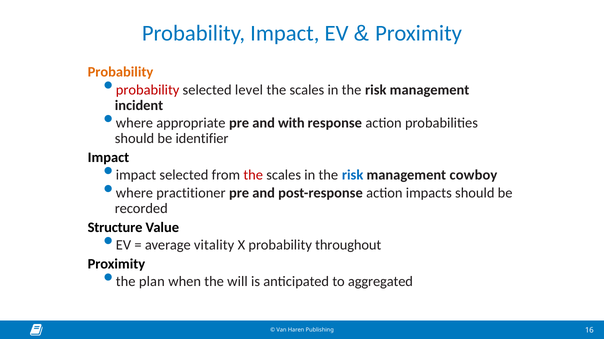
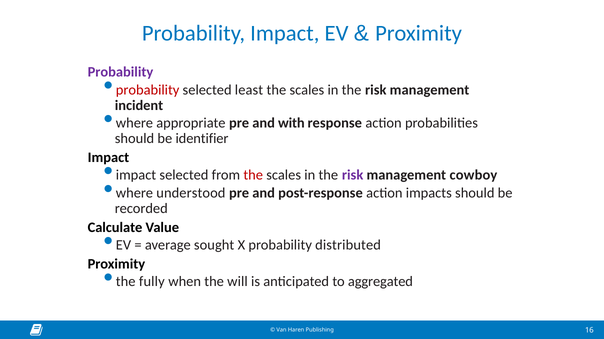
Probability colour: orange -> purple (120, 72)
level: level -> least (249, 90)
risk colour: blue -> purple (353, 176)
practitioner: practitioner -> understood (191, 193)
Structure: Structure -> Calculate (115, 228)
vitality: vitality -> sought (214, 245)
throughout: throughout -> distributed (348, 245)
plan: plan -> fully (152, 282)
